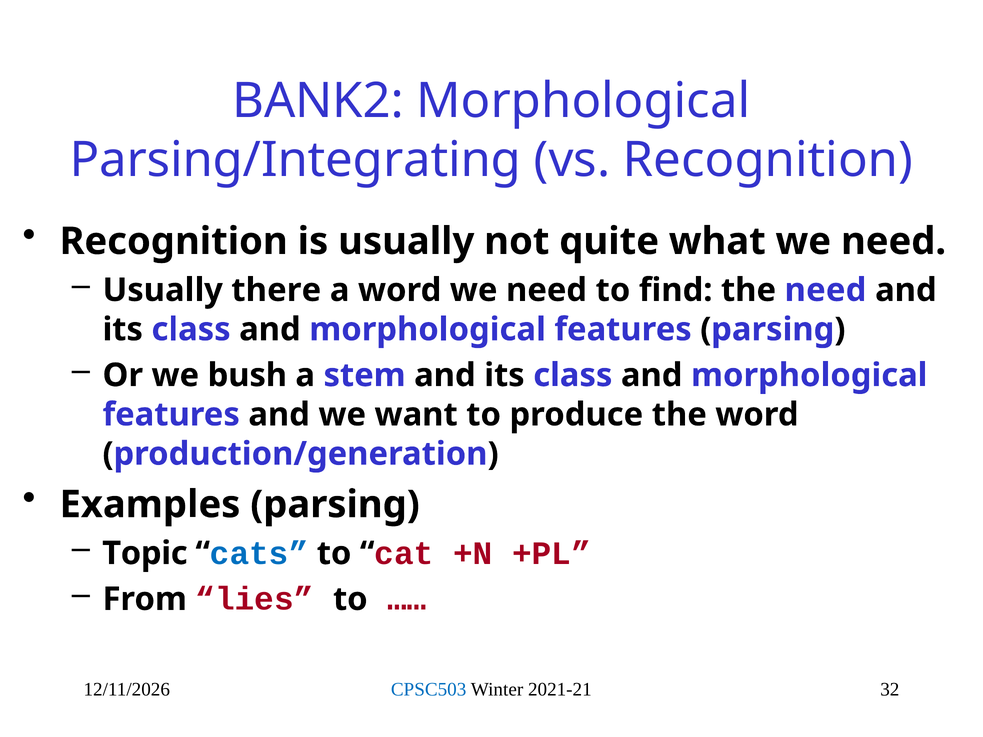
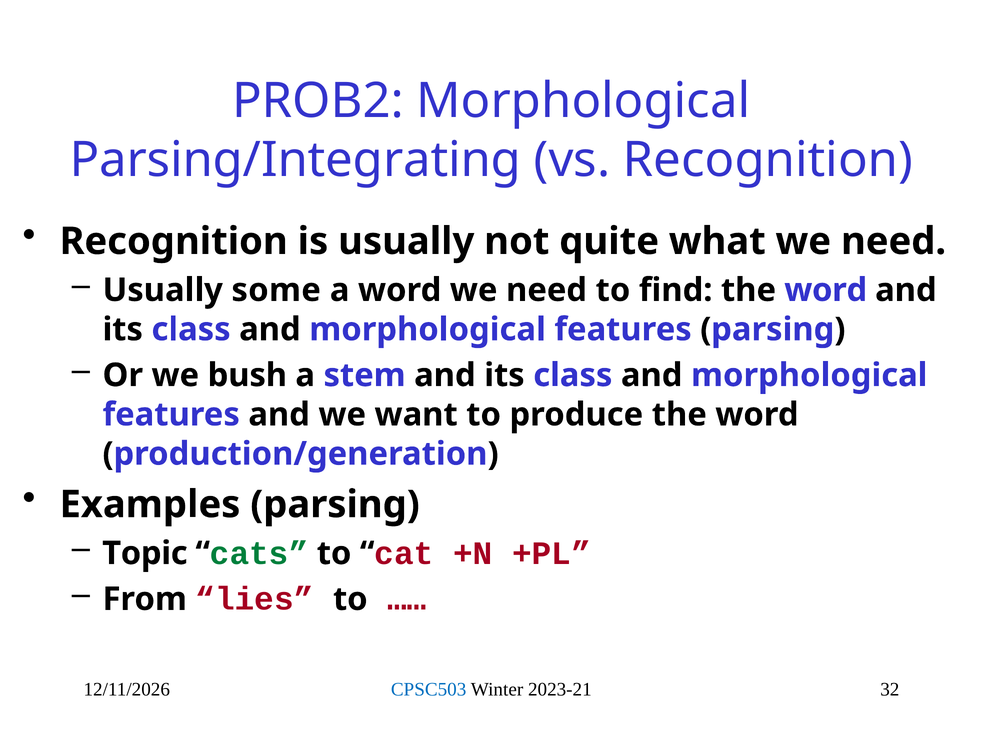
BANK2: BANK2 -> PROB2 (318, 101)
there: there -> some (276, 290)
find the need: need -> word (826, 290)
cats colour: blue -> green (259, 553)
2021-21: 2021-21 -> 2023-21 (560, 689)
